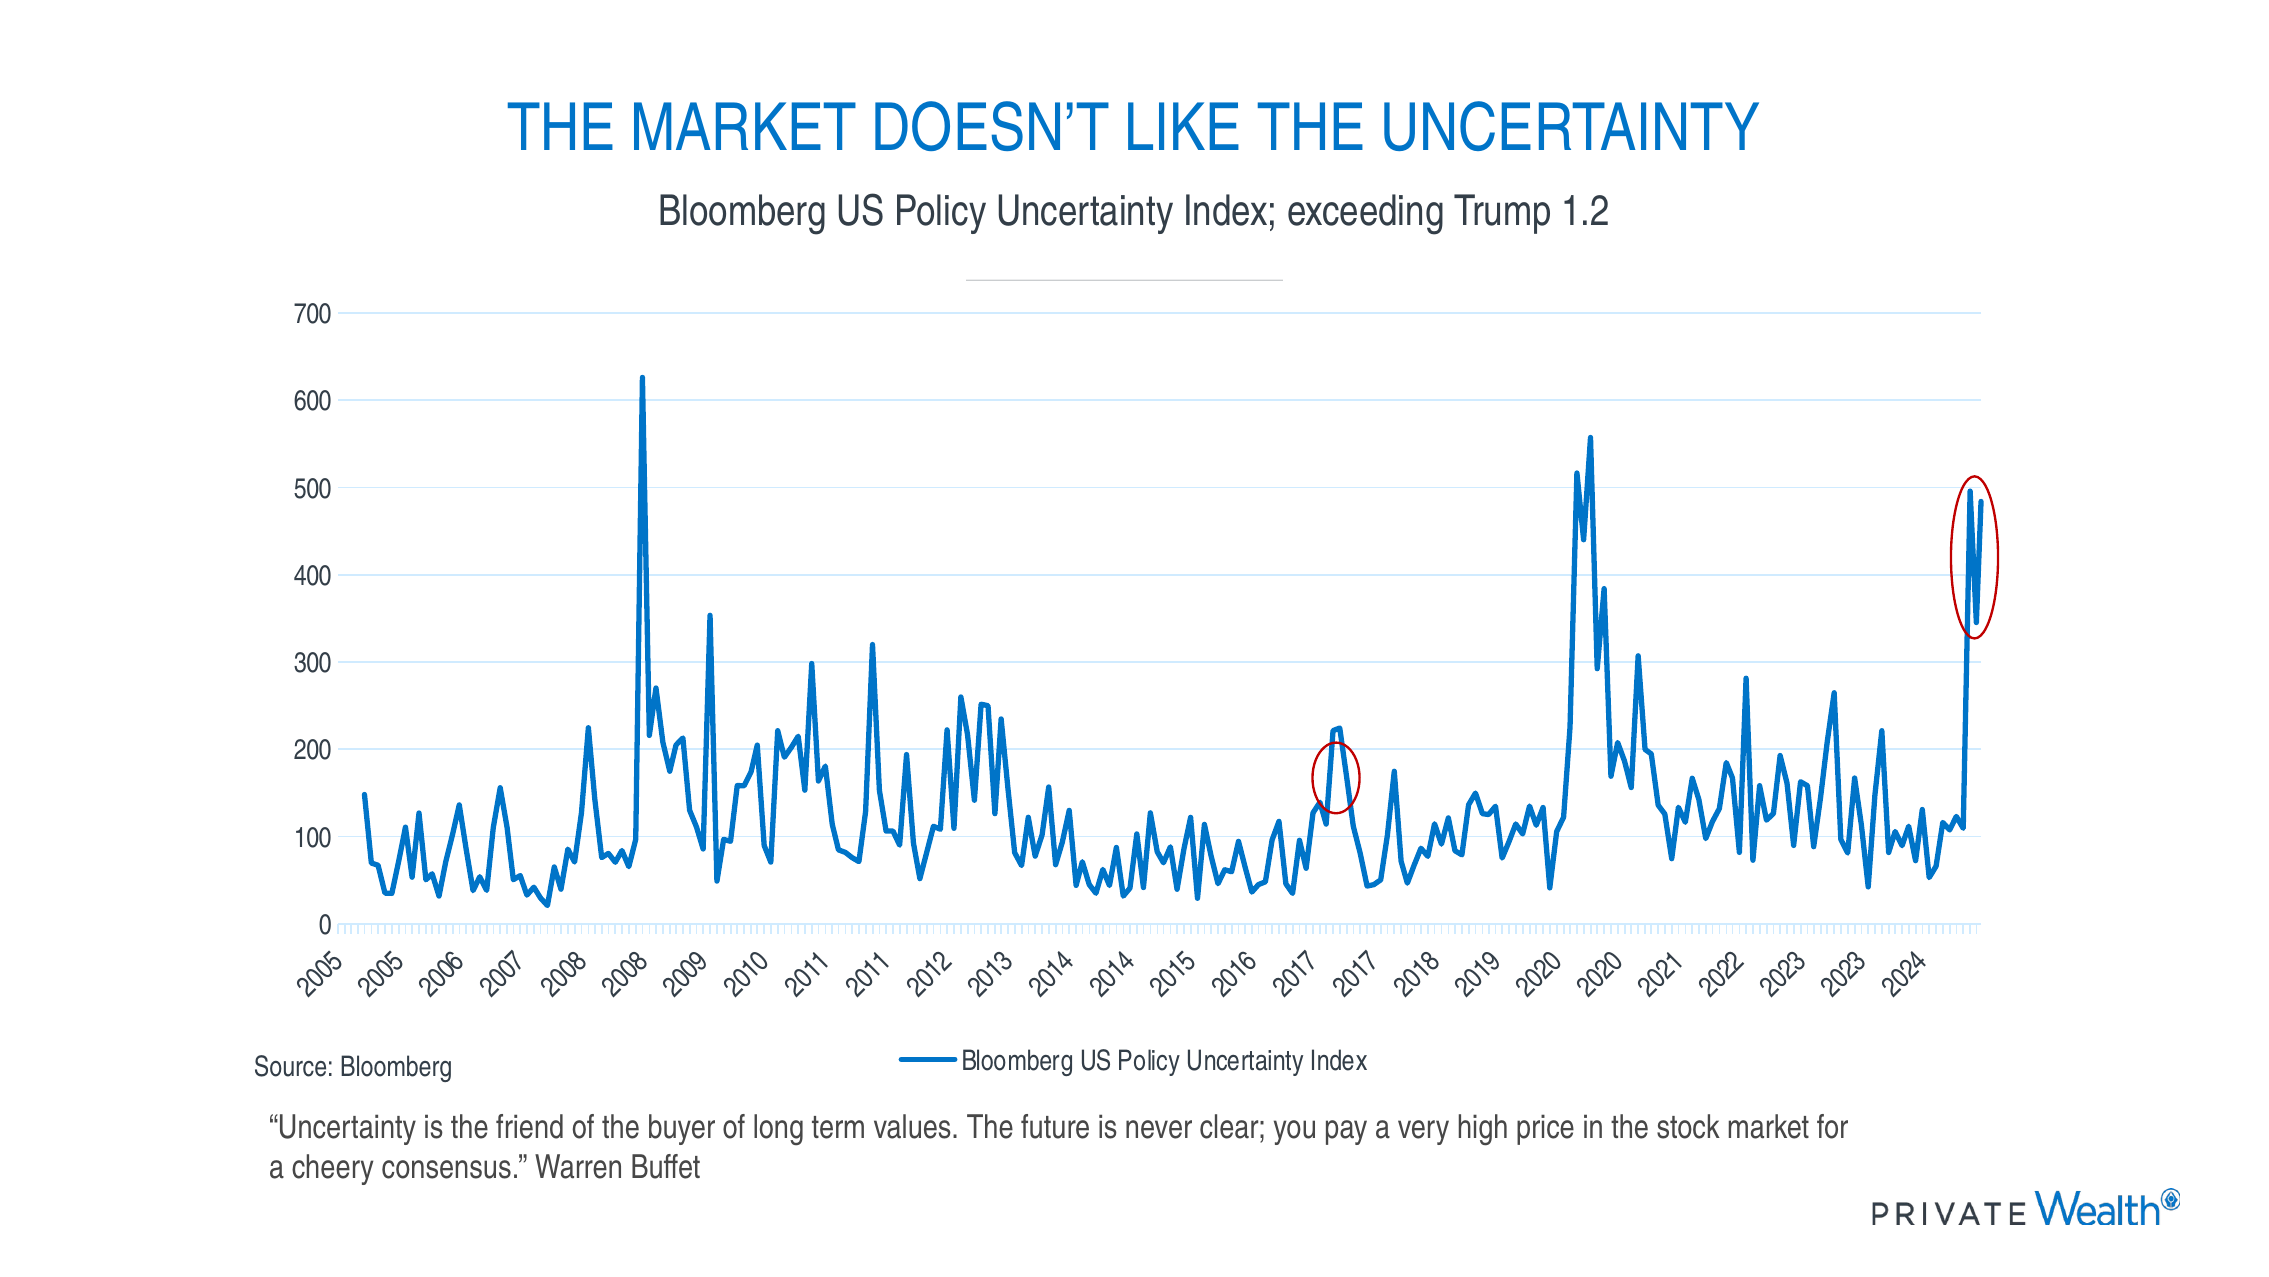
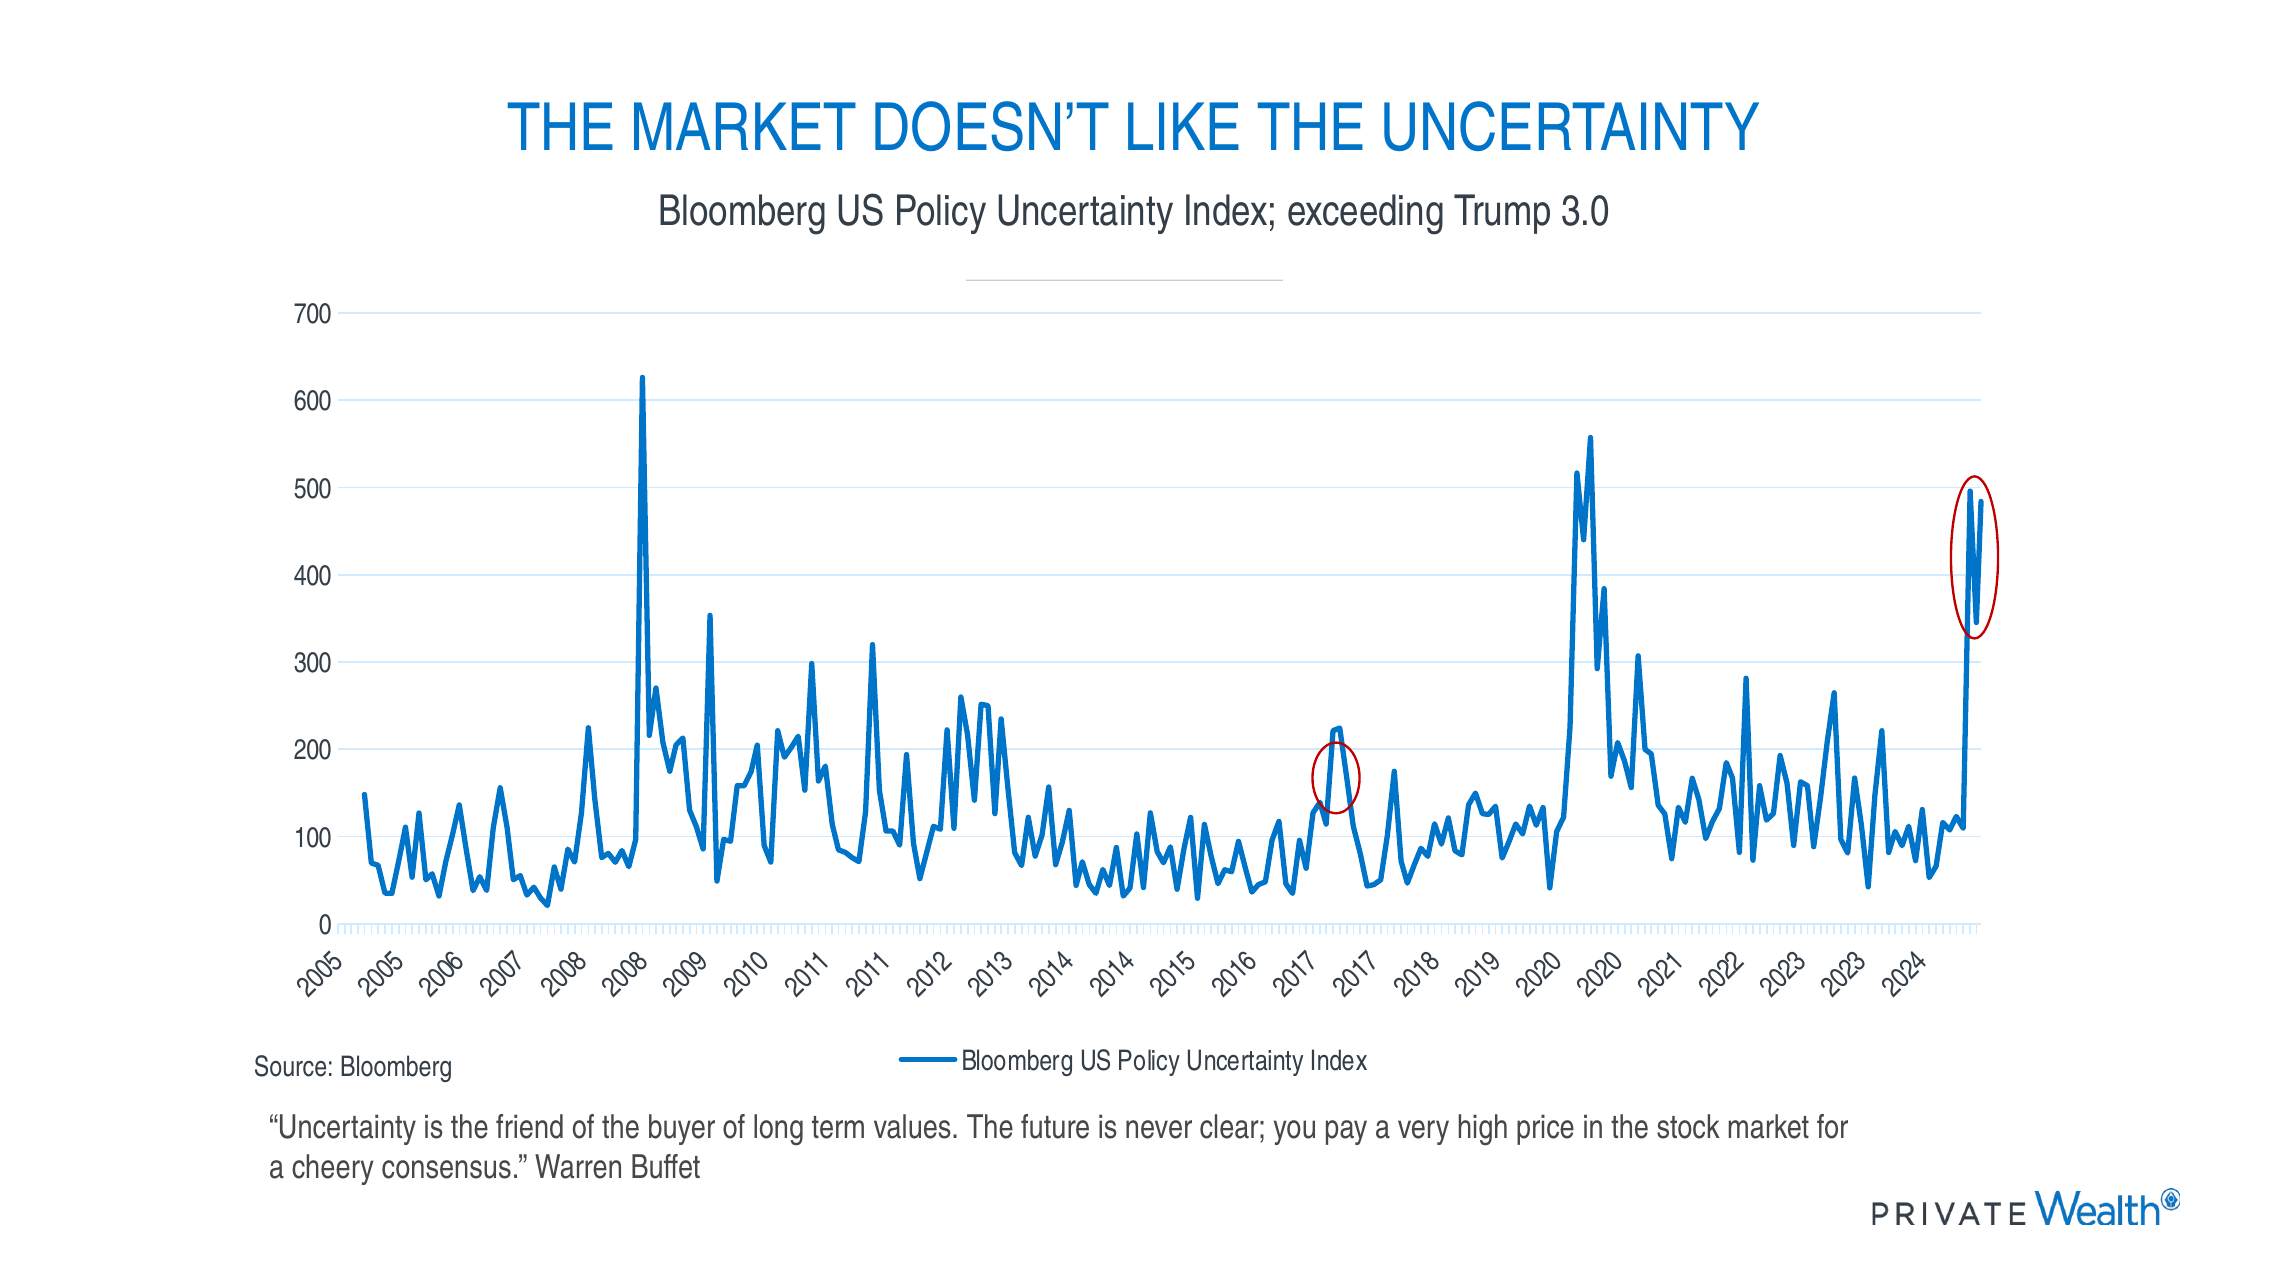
1.2: 1.2 -> 3.0 (1586, 212)
